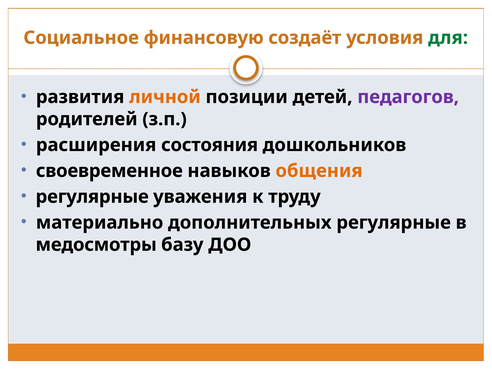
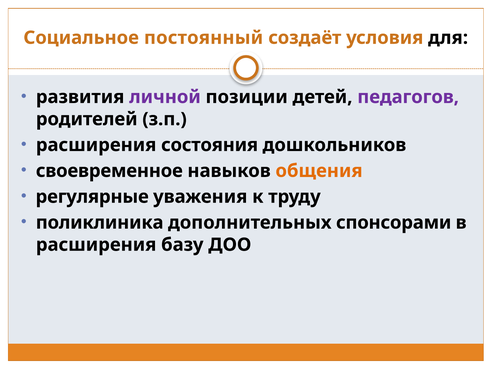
финансовую: финансовую -> постоянный (204, 38)
для colour: green -> black (448, 38)
личной colour: orange -> purple (165, 97)
материально: материально -> поликлиника (100, 223)
дополнительных регулярные: регулярные -> спонсорами (394, 223)
медосмотры: медосмотры -> расширения (96, 245)
